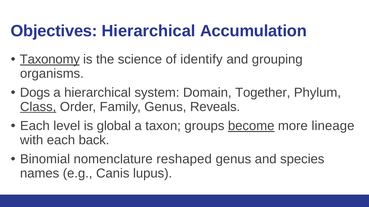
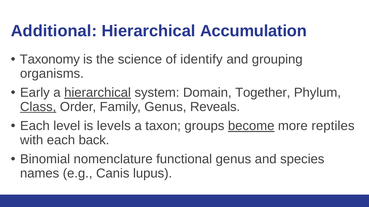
Objectives: Objectives -> Additional (54, 31)
Taxonomy underline: present -> none (50, 60)
Dogs: Dogs -> Early (35, 93)
hierarchical underline: none -> present (98, 93)
global: global -> levels (114, 126)
lineage: lineage -> reptiles (333, 126)
reshaped: reshaped -> functional (184, 160)
